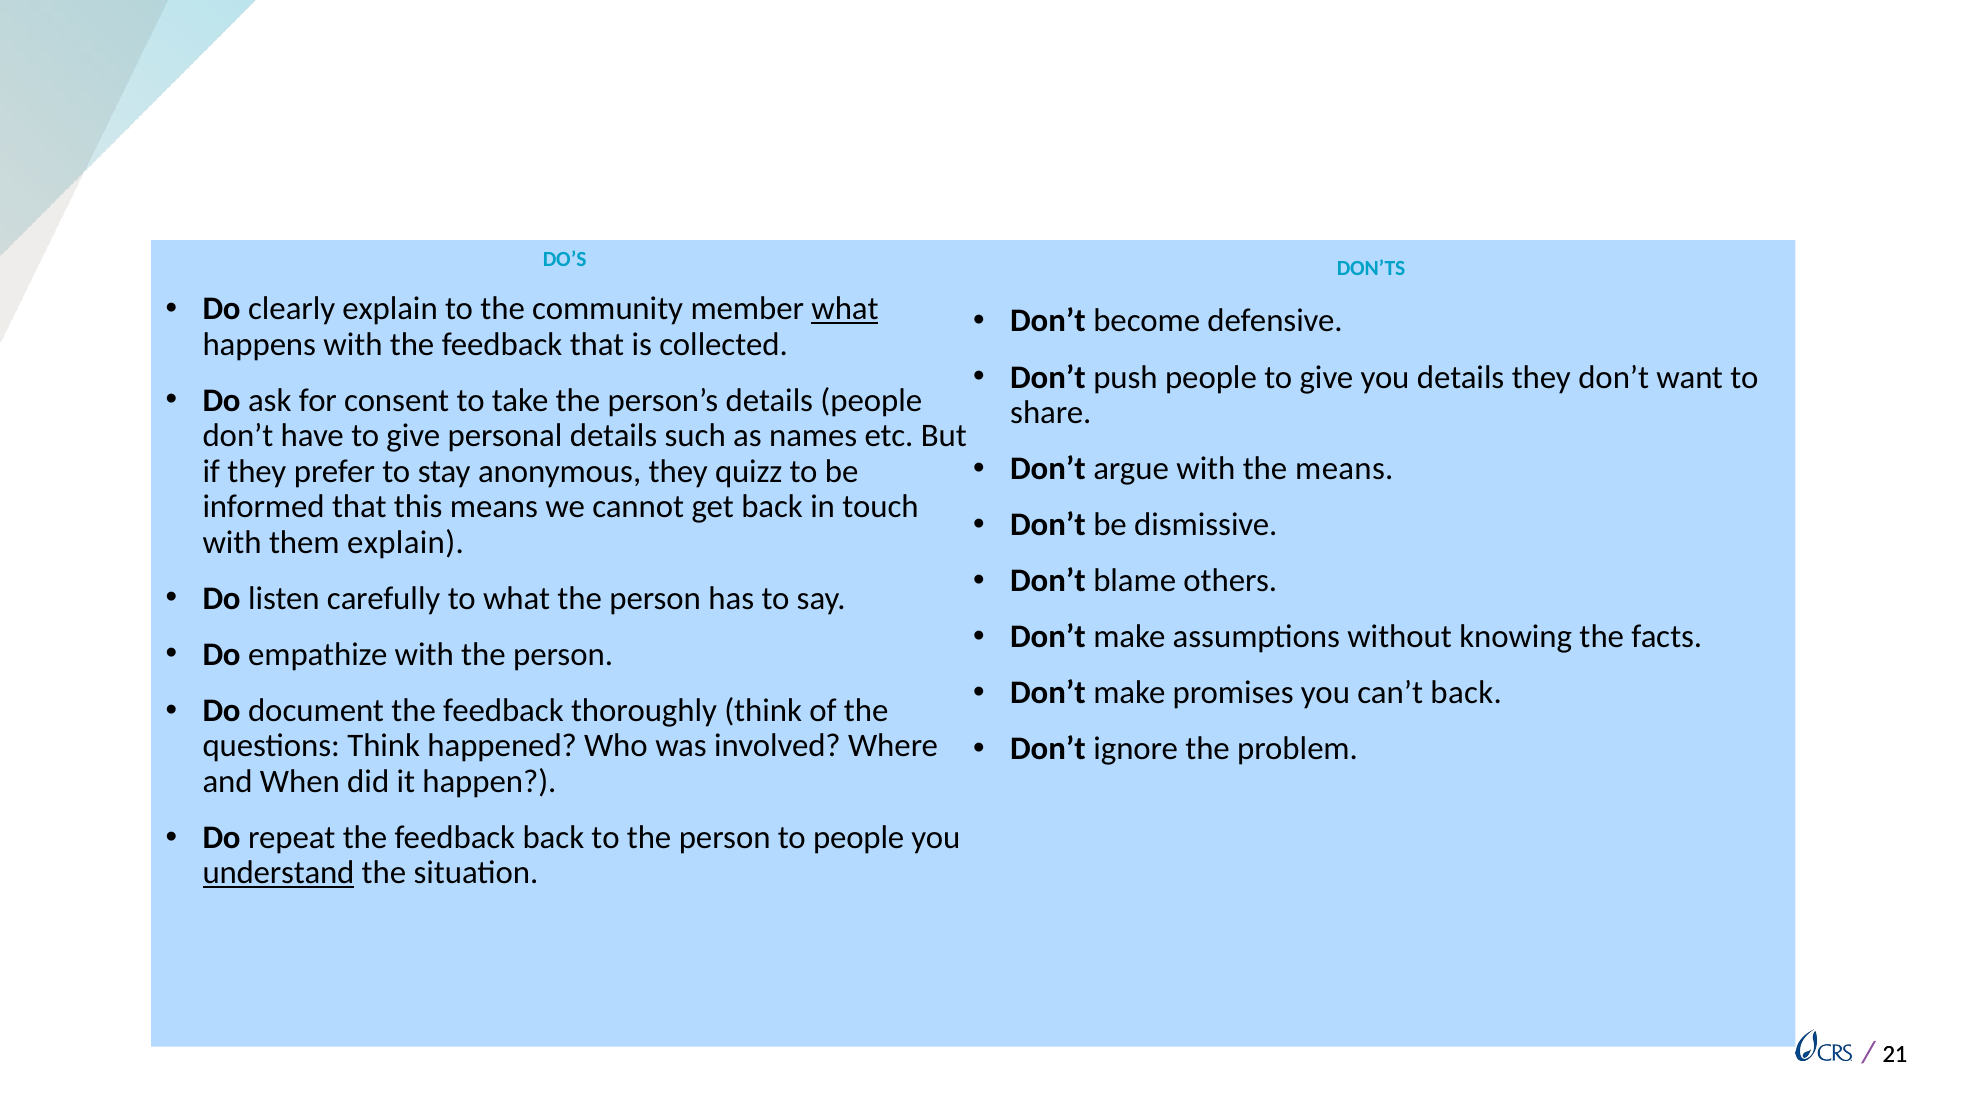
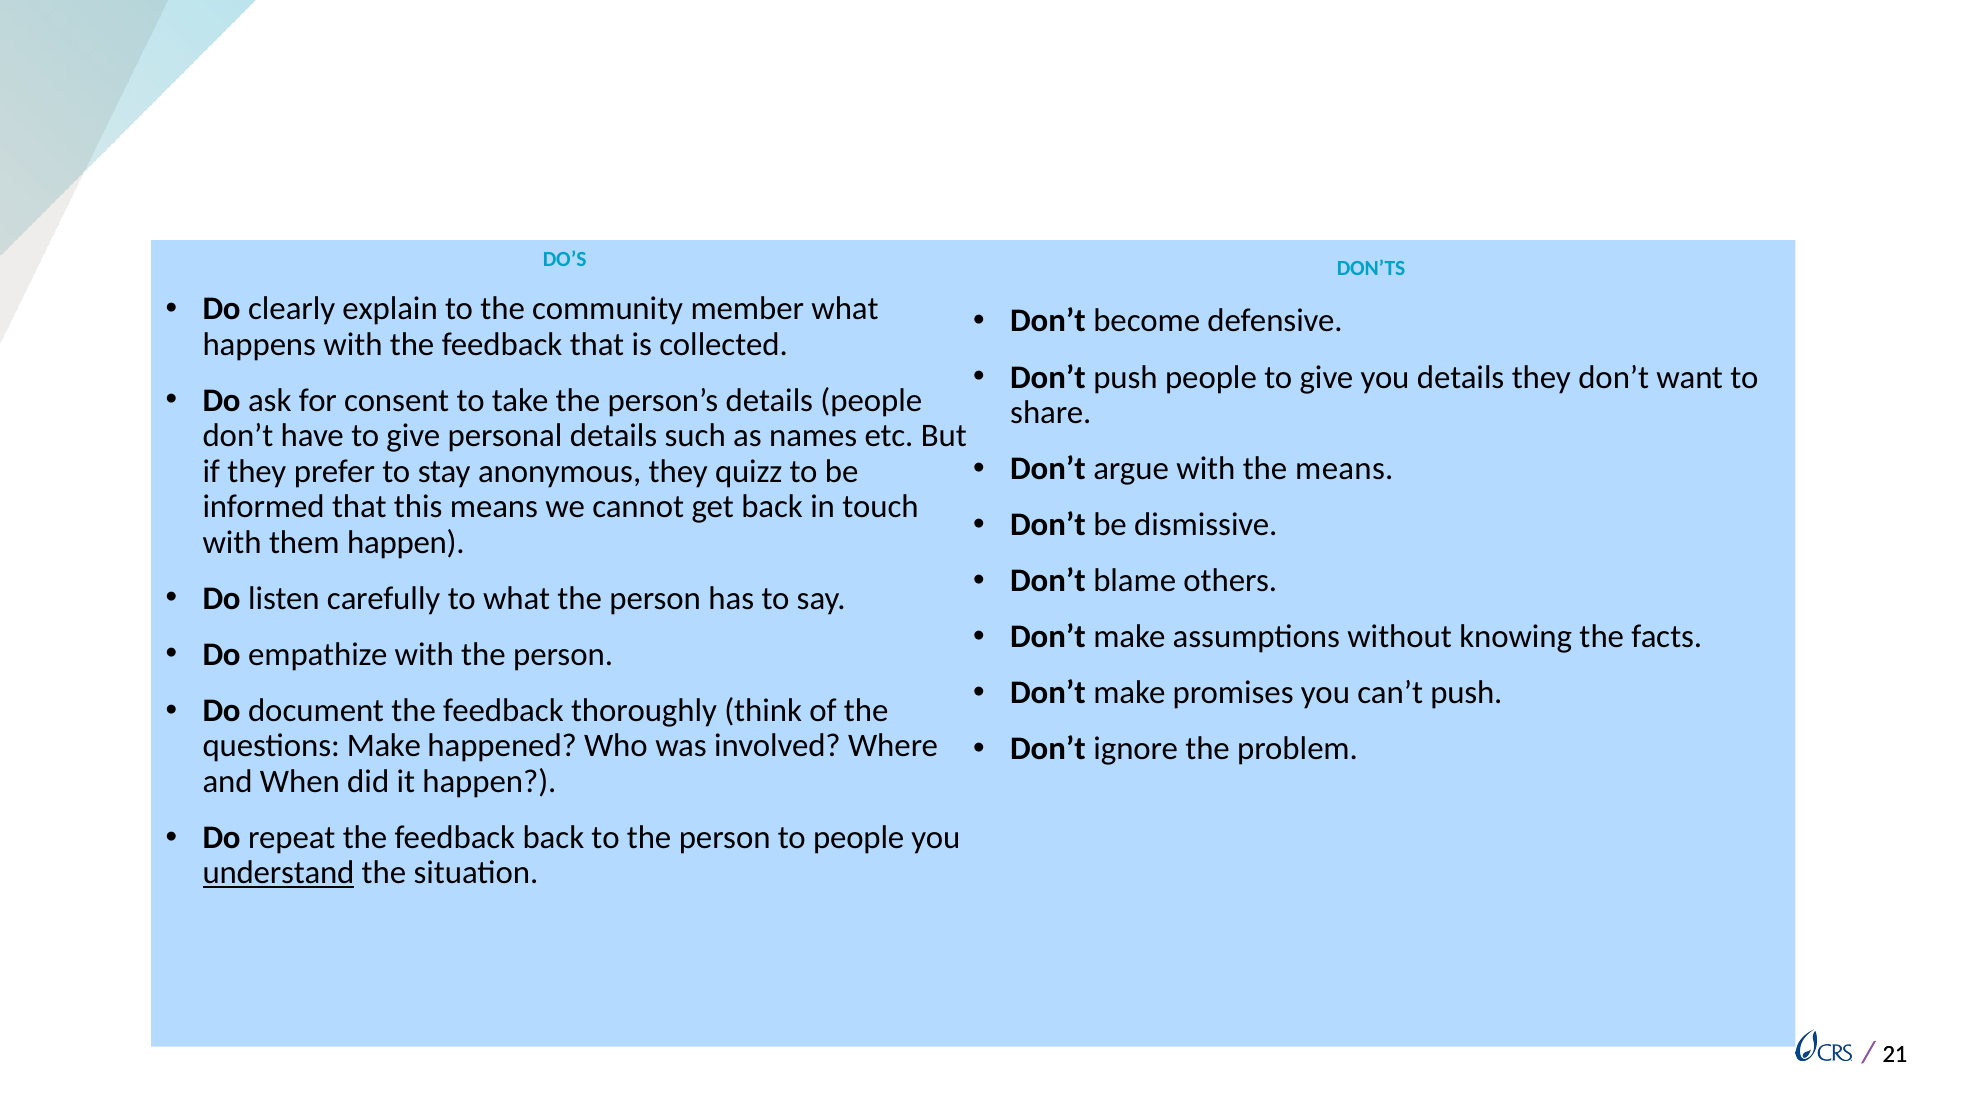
what underline: present -> none (845, 309)
them explain: explain -> happen (406, 542)
can’t back: back -> push (1466, 693)
questions Think: Think -> Make (384, 746)
